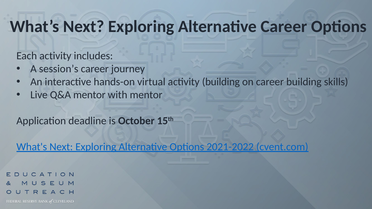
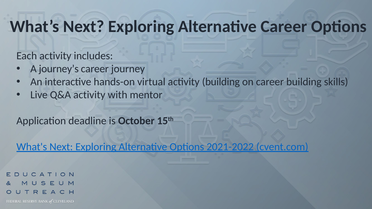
session’s: session’s -> journey’s (59, 69)
Q&A mentor: mentor -> activity (89, 95)
